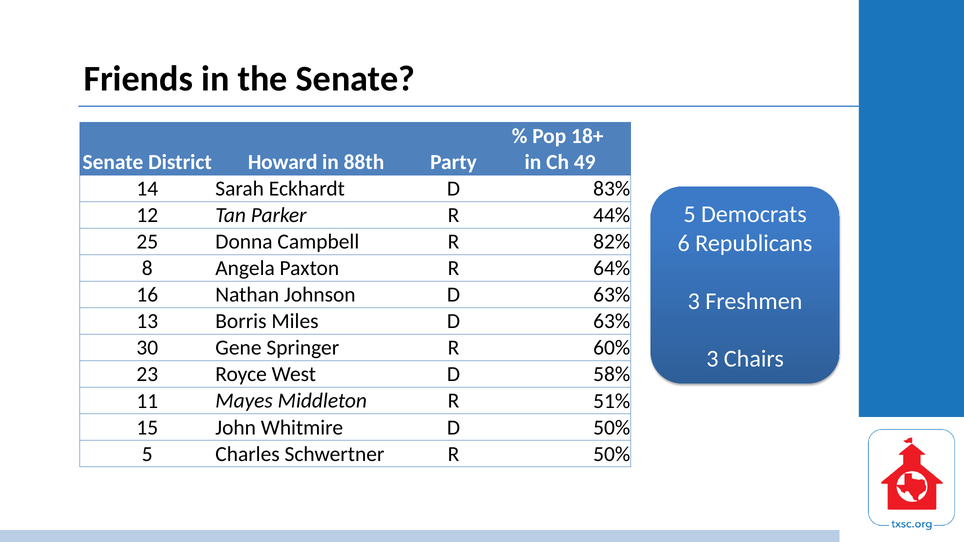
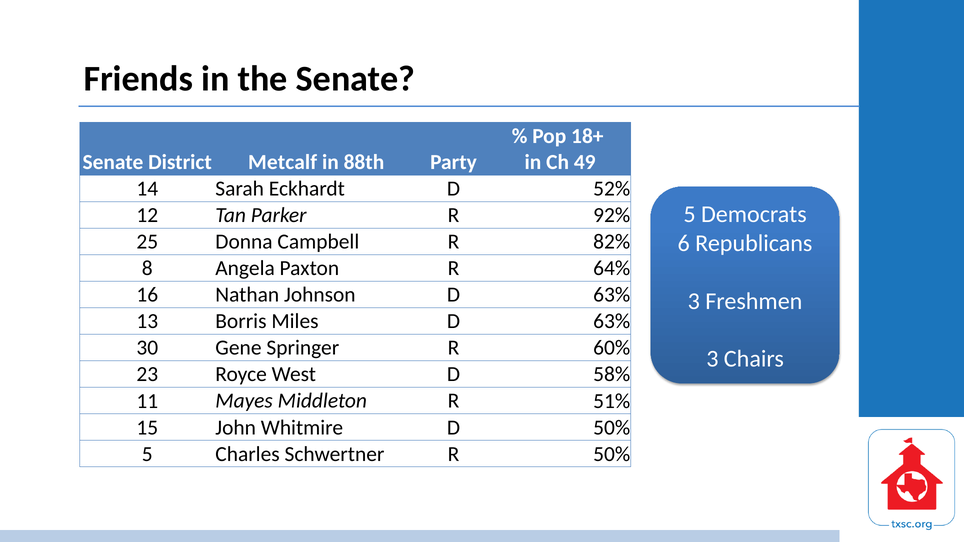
Howard: Howard -> Metcalf (283, 162)
83%: 83% -> 52% (612, 189)
44%: 44% -> 92% (612, 215)
